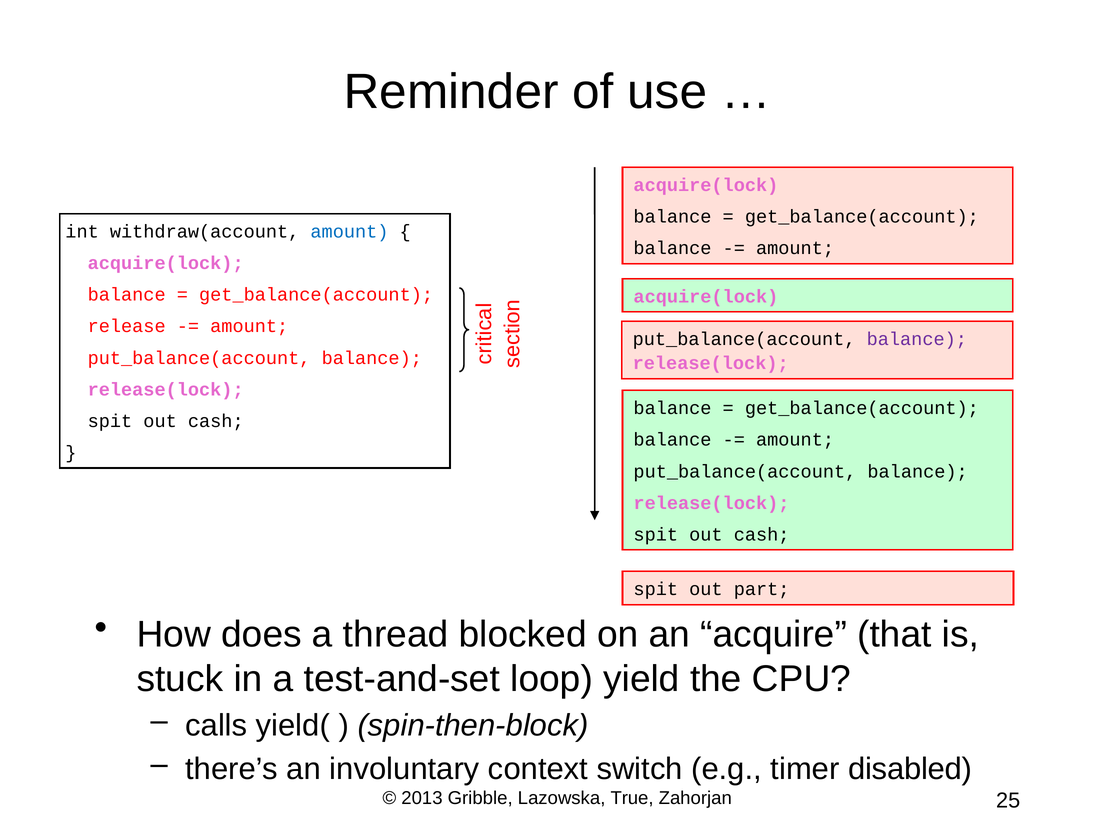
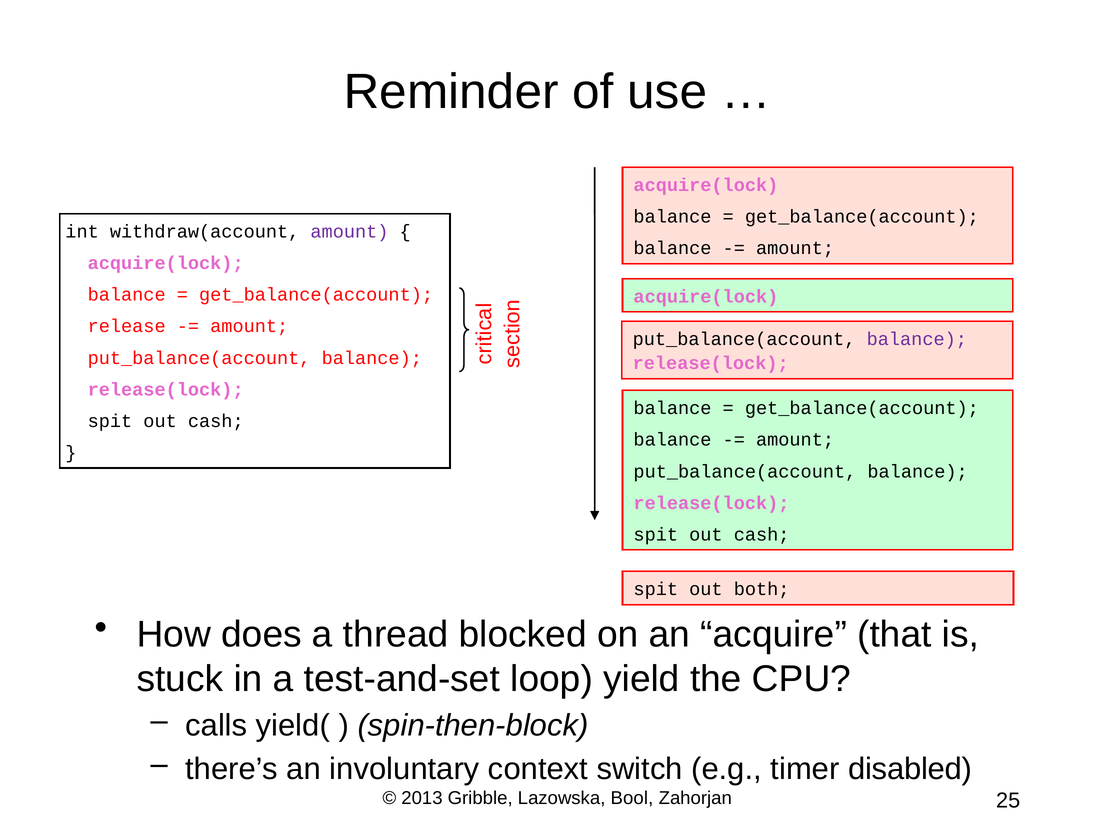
amount colour: blue -> purple (349, 232)
part: part -> both (762, 590)
True: True -> Bool (632, 799)
